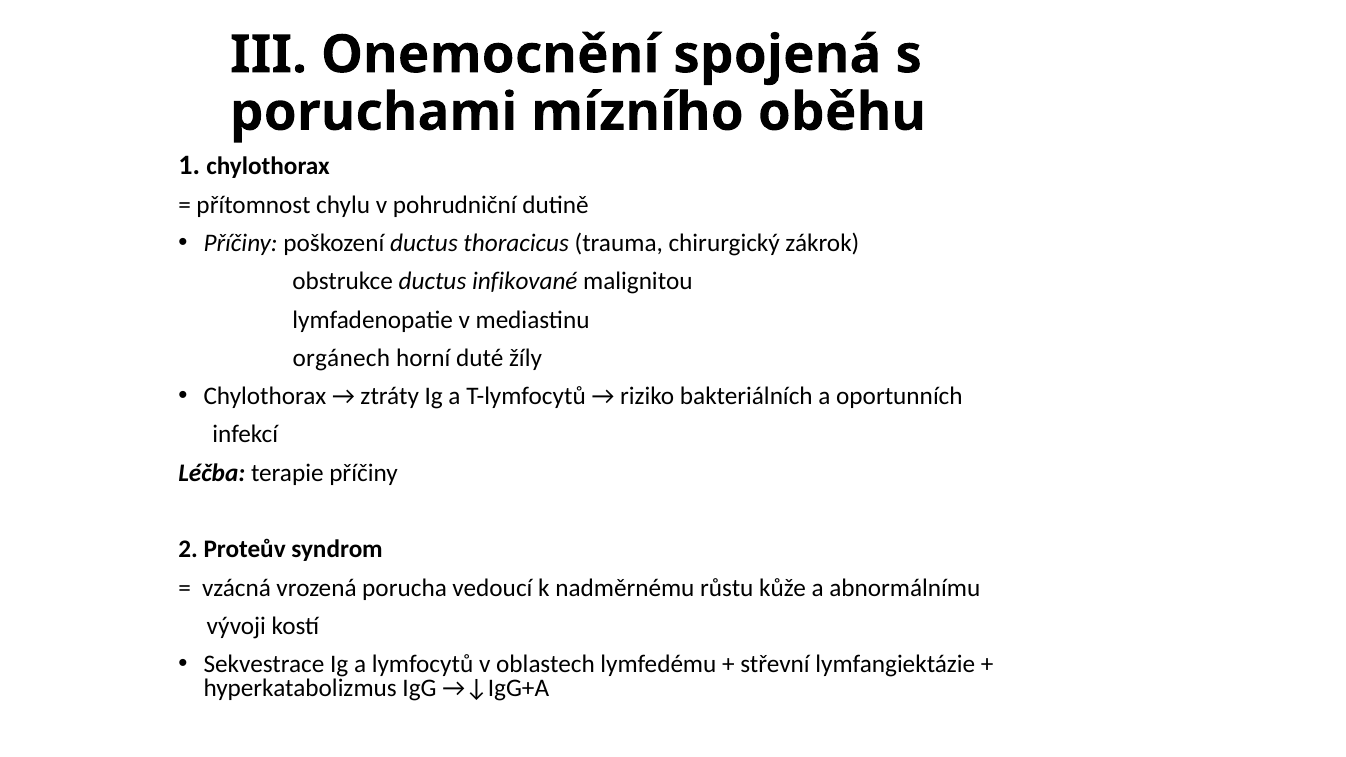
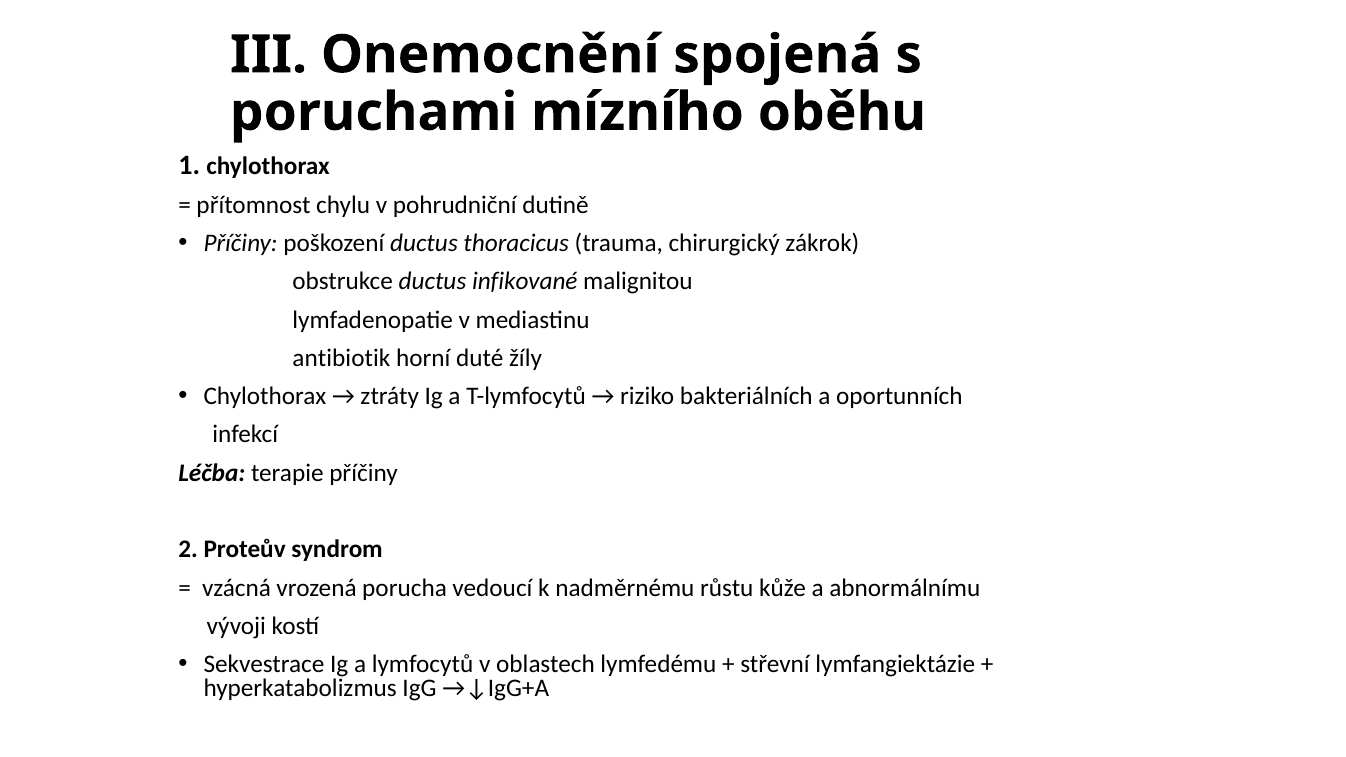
orgánech: orgánech -> antibiotik (341, 358)
